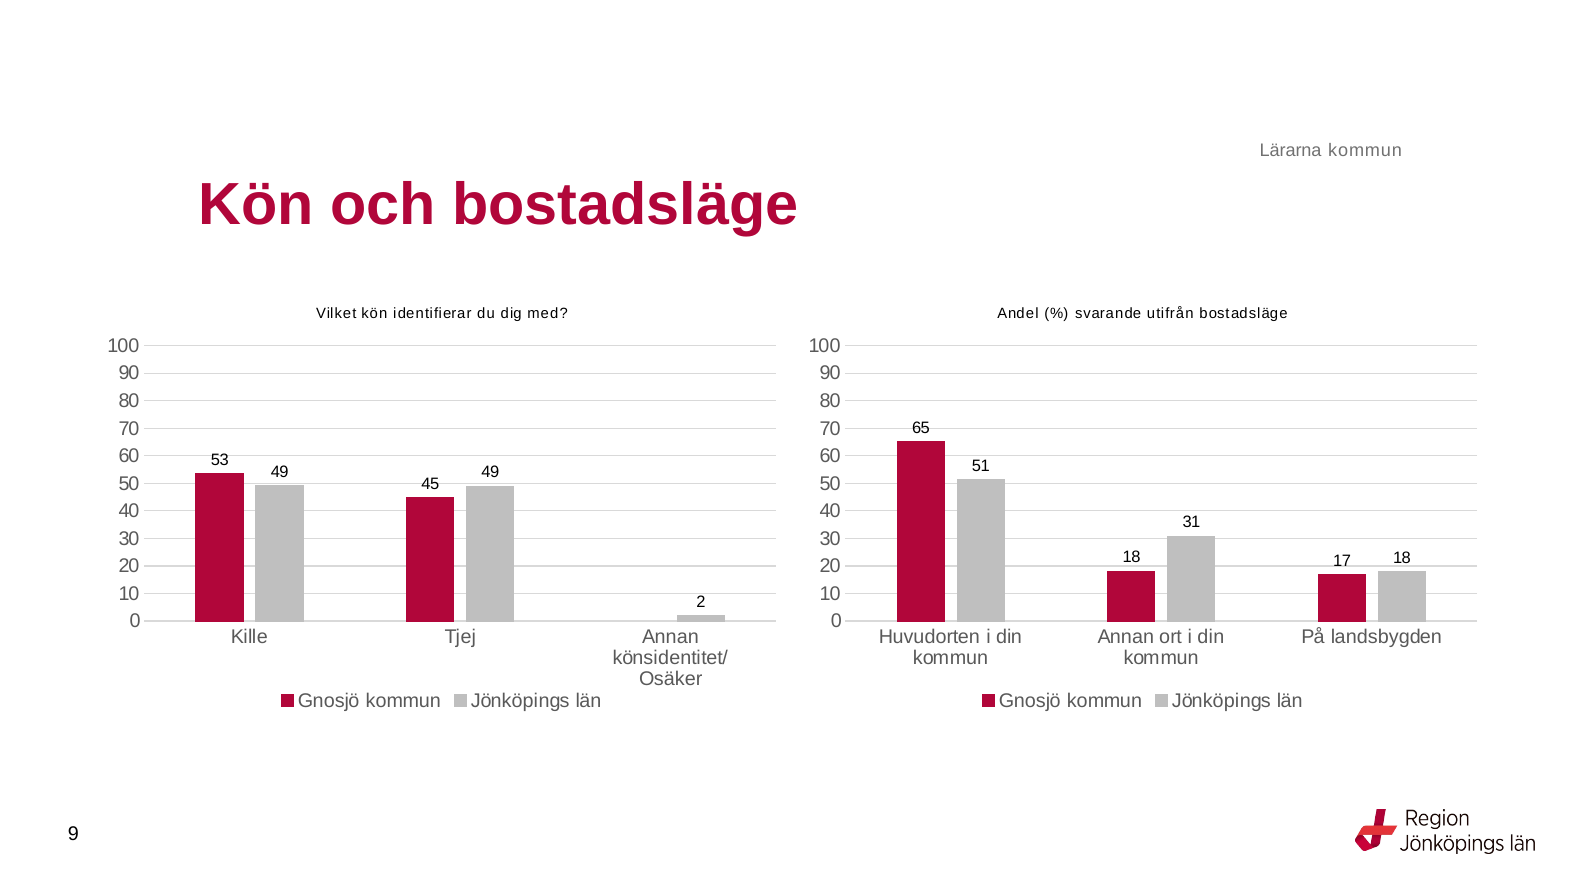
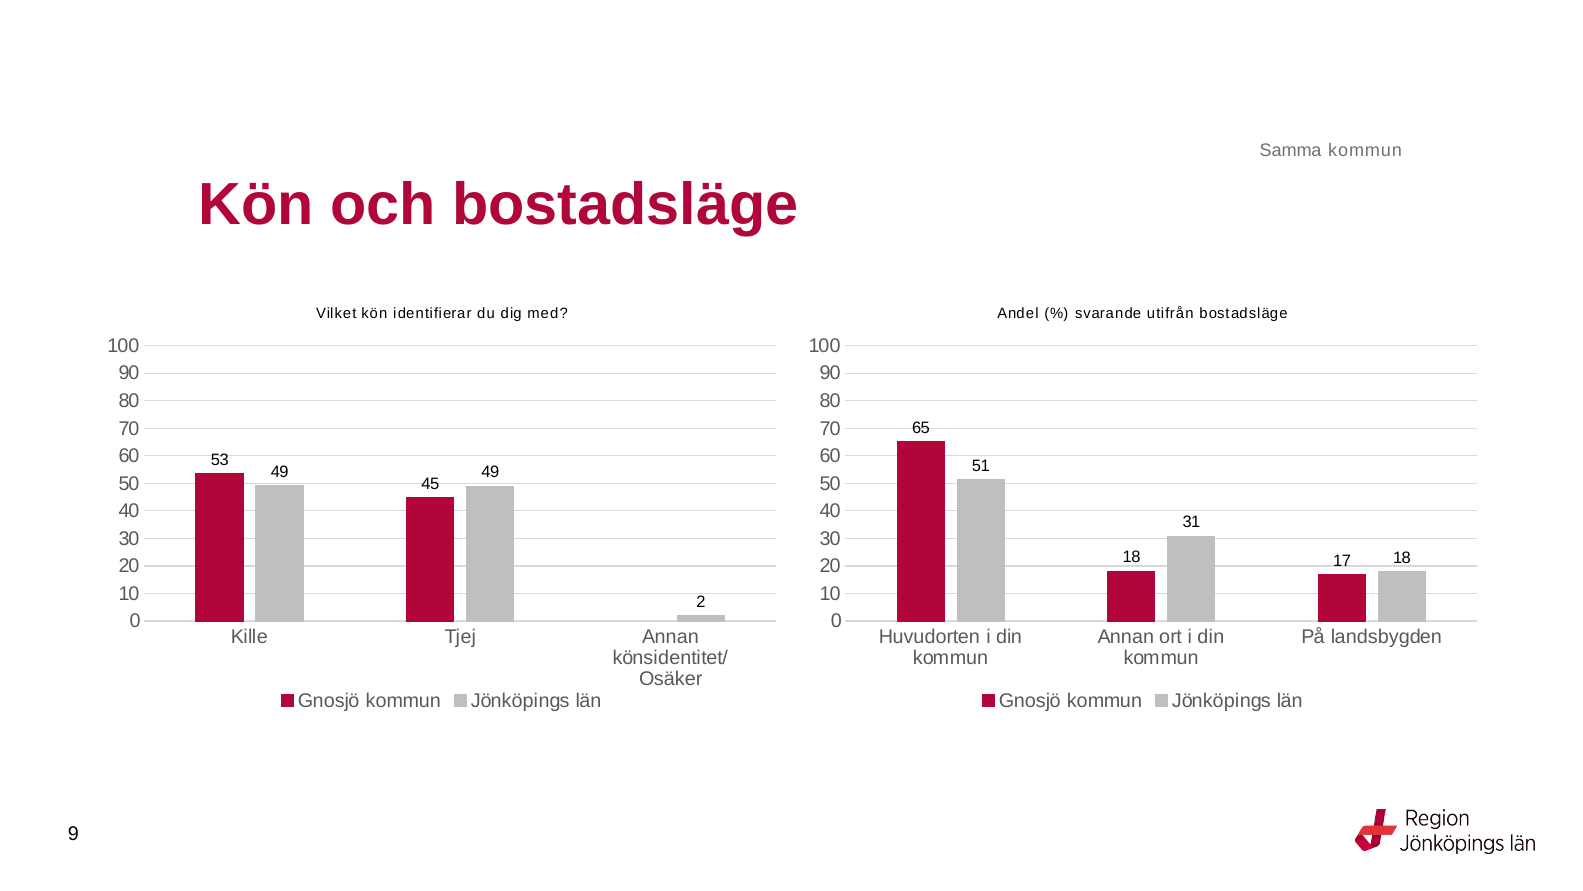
Lärarna: Lärarna -> Samma (1291, 150)
